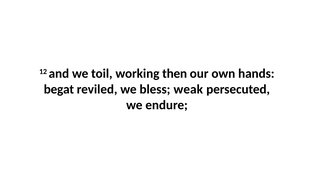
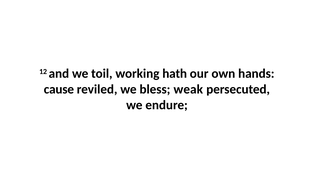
then: then -> hath (175, 74)
begat: begat -> cause (59, 89)
